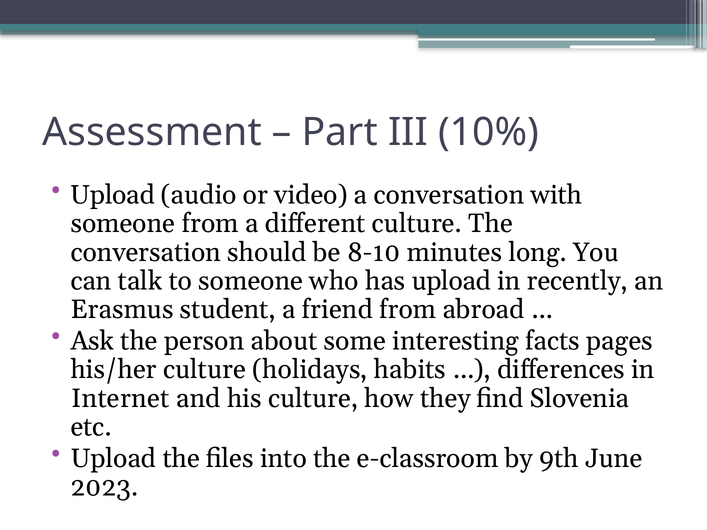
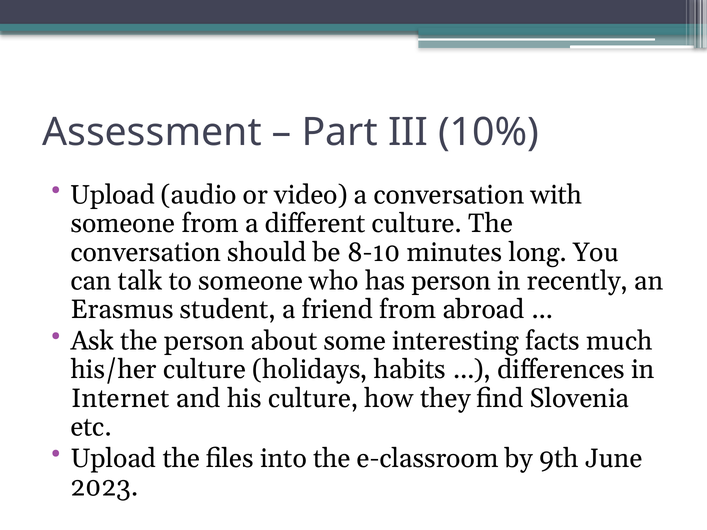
has upload: upload -> person (451, 281)
pages: pages -> much (620, 341)
